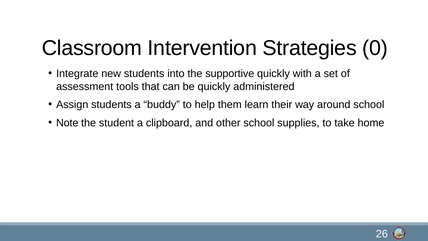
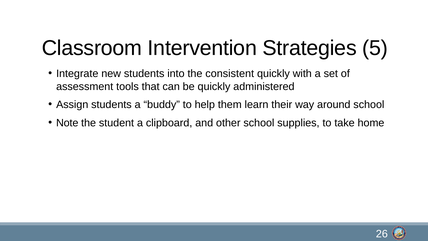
0: 0 -> 5 (375, 48)
supportive: supportive -> consistent (230, 74)
